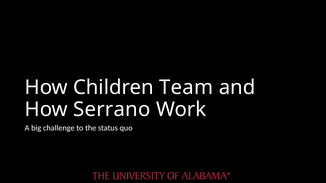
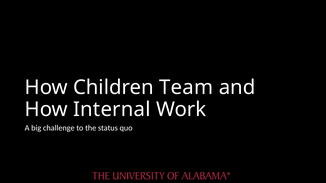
Serrano: Serrano -> Internal (112, 110)
